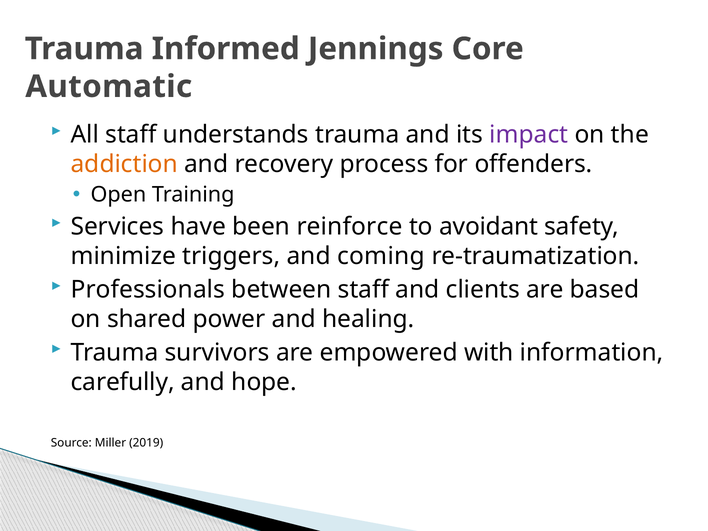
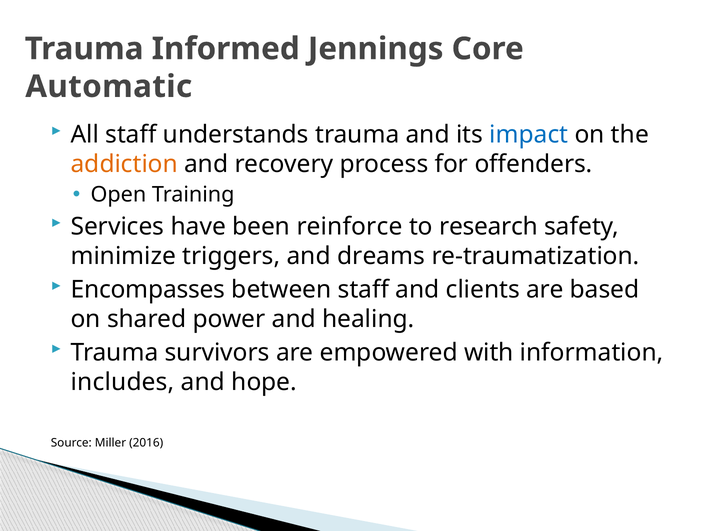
impact colour: purple -> blue (529, 135)
avoidant: avoidant -> research (489, 227)
coming: coming -> dreams (381, 256)
Professionals: Professionals -> Encompasses (148, 290)
carefully: carefully -> includes (123, 382)
2019: 2019 -> 2016 (146, 443)
